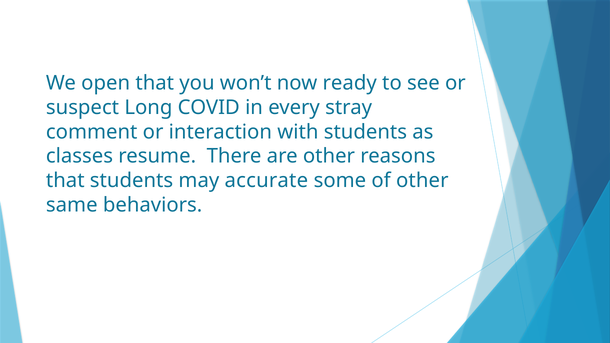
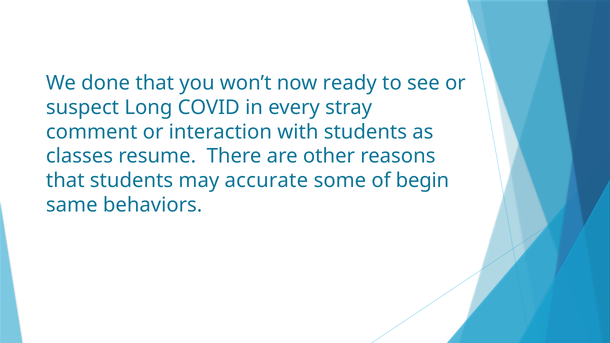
open: open -> done (106, 83)
of other: other -> begin (422, 181)
